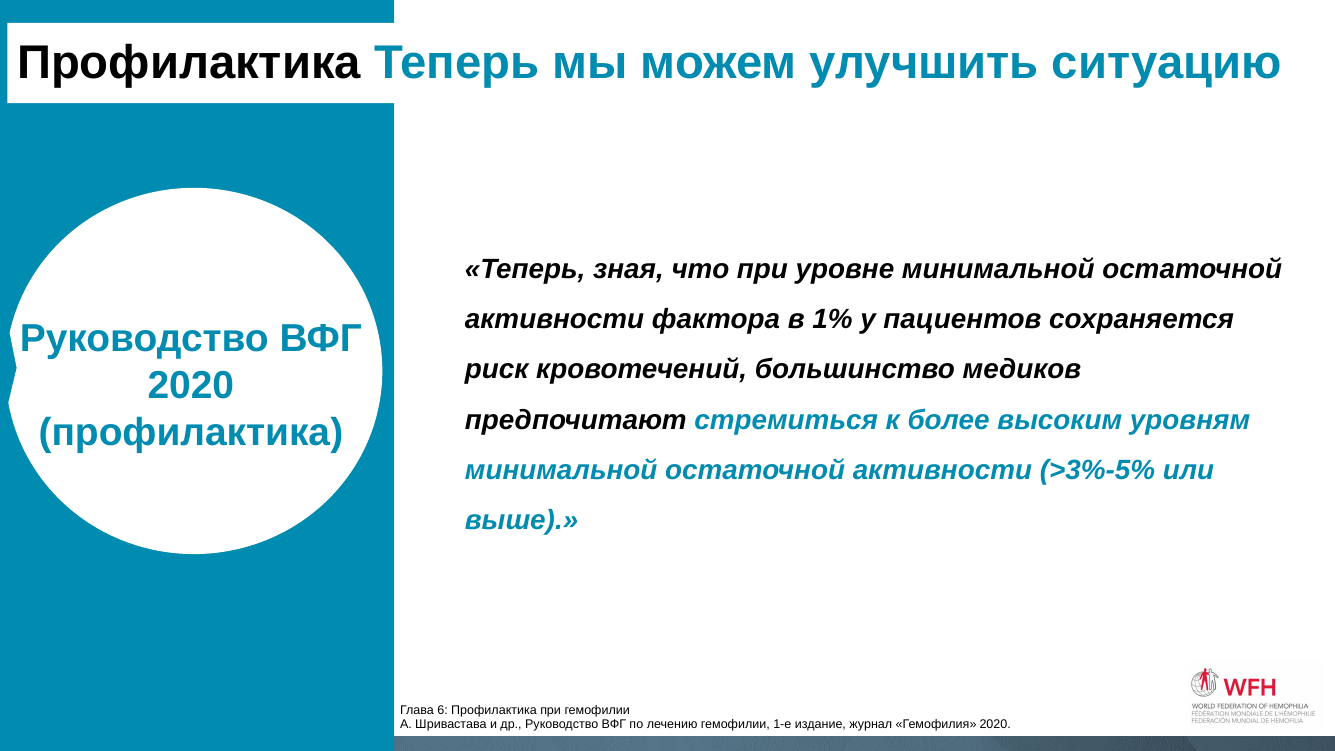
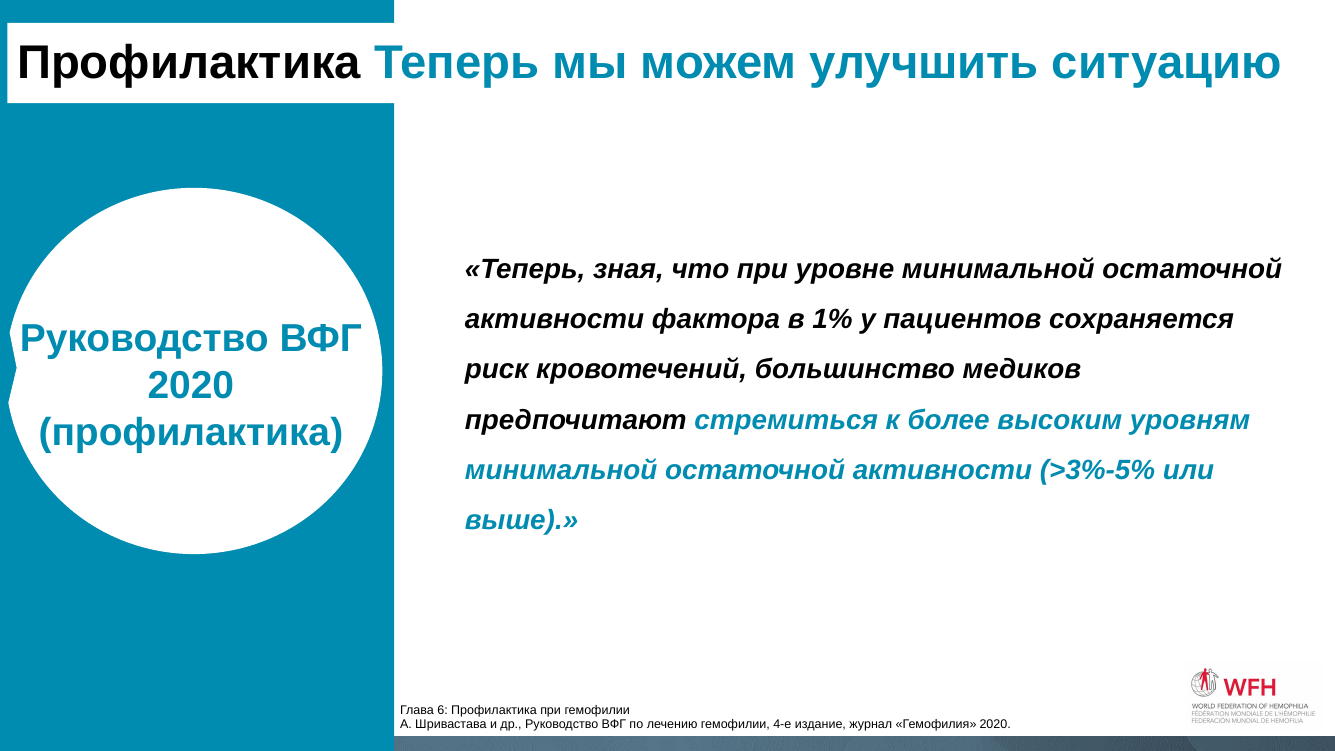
1-е: 1-е -> 4-е (782, 724)
